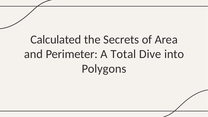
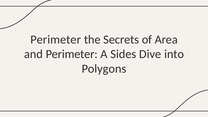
Calculated: Calculated -> Perimeter (56, 40)
Total: Total -> Sides (123, 54)
